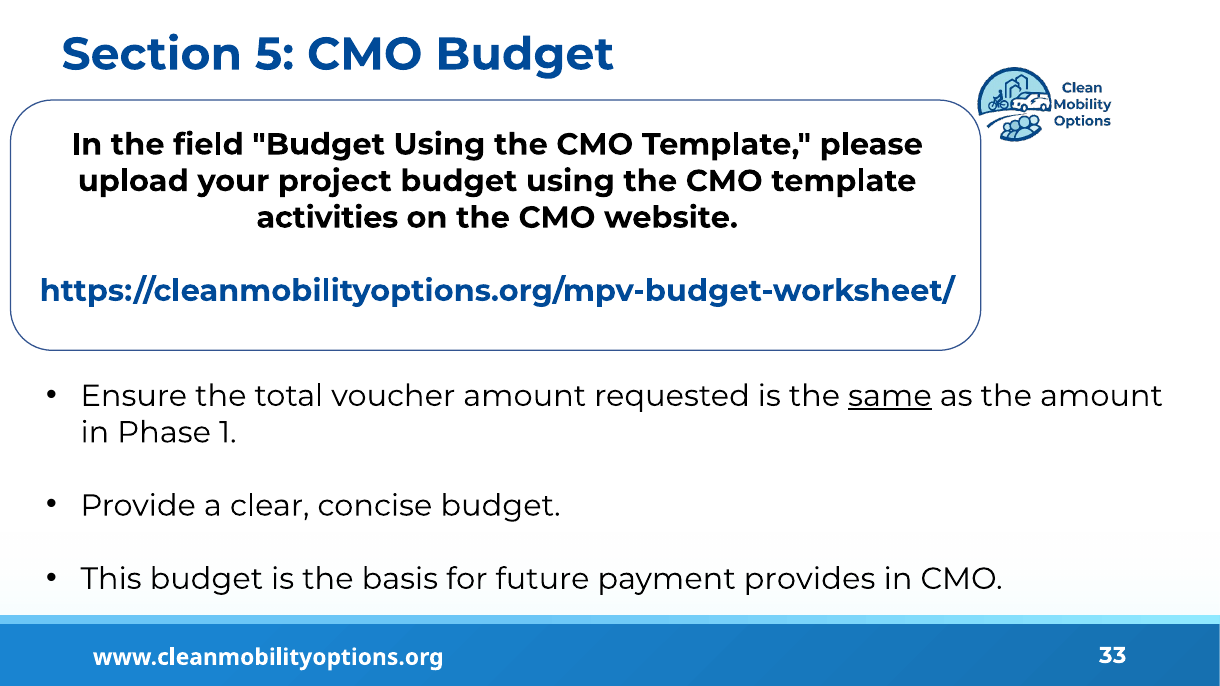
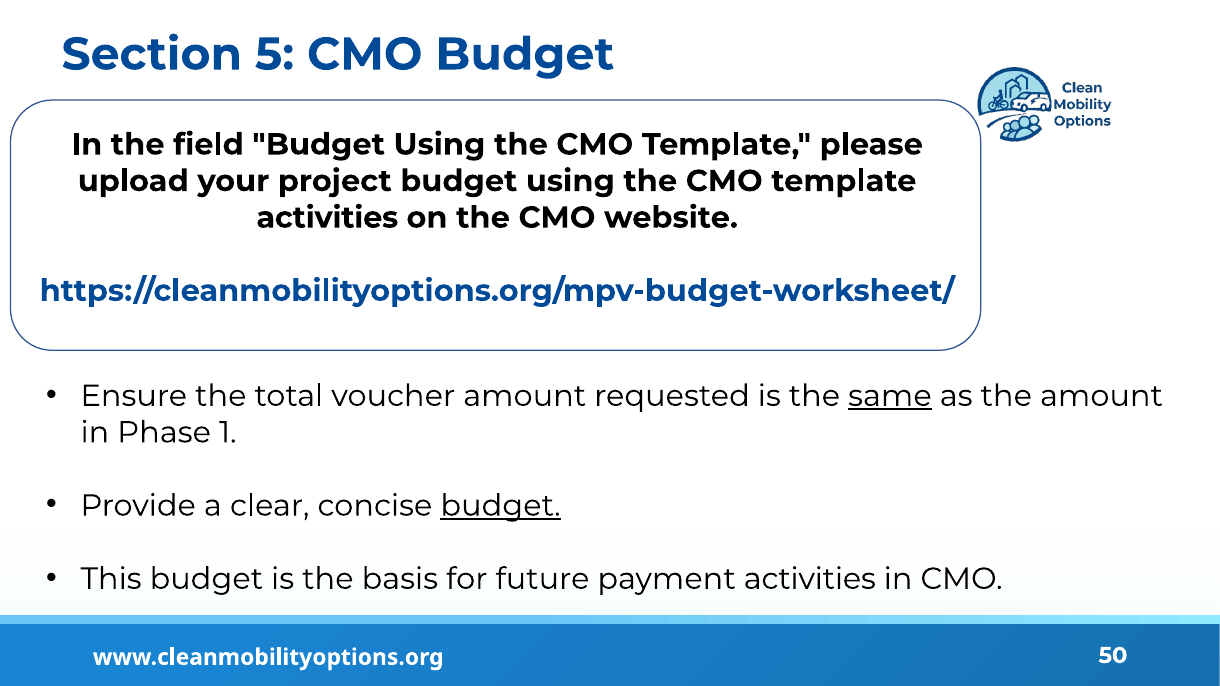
budget underline: none -> present (500, 506)
payment provides: provides -> activities (810, 579)
33: 33 -> 50 (1113, 656)
